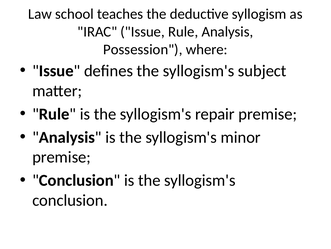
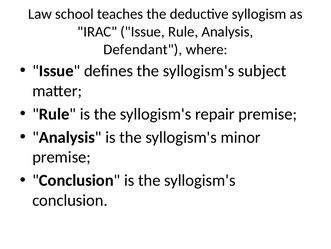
Possession: Possession -> Defendant (143, 49)
